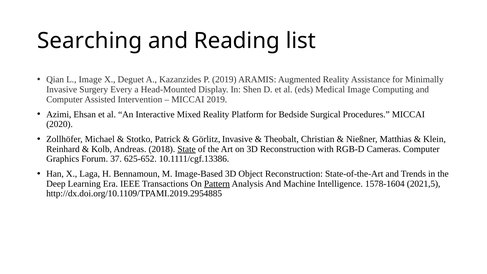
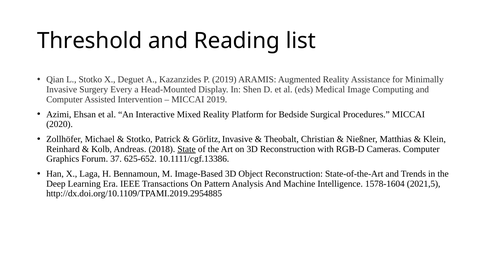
Searching: Searching -> Threshold (90, 41)
L Image: Image -> Stotko (90, 80)
Pattern underline: present -> none (217, 184)
